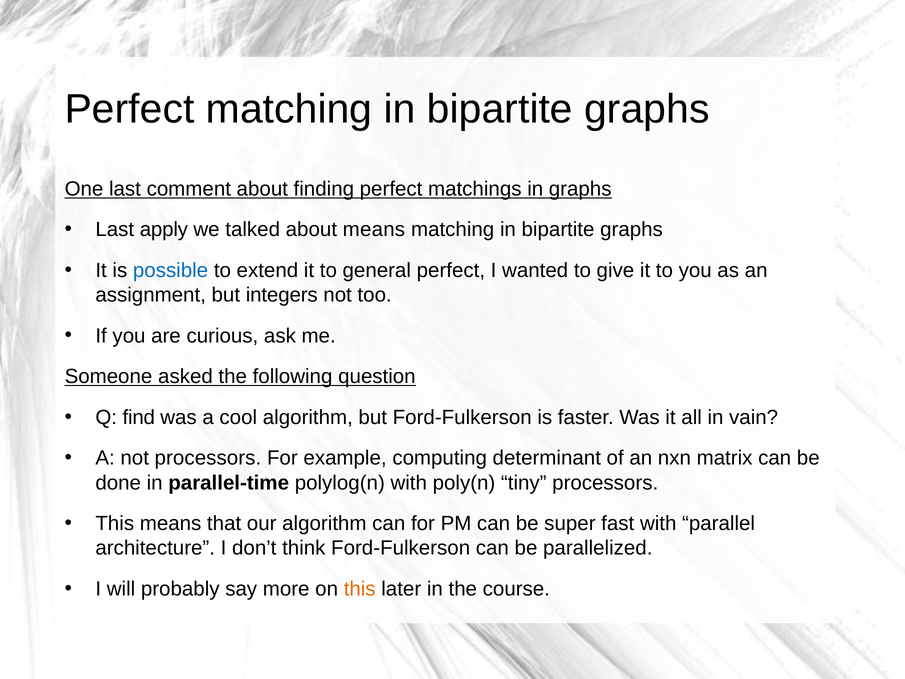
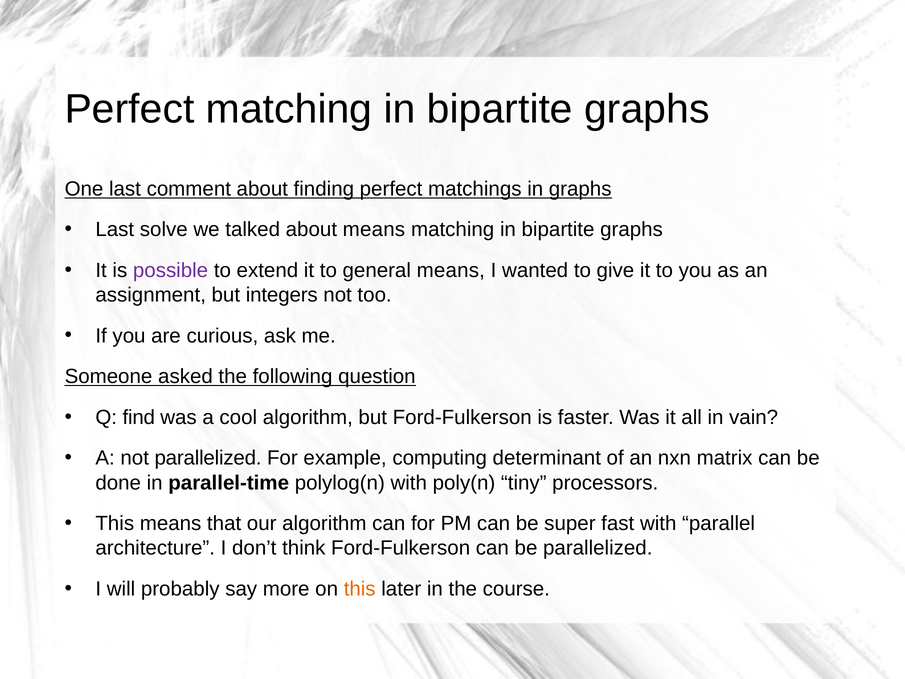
apply: apply -> solve (164, 229)
possible colour: blue -> purple (171, 270)
general perfect: perfect -> means (451, 270)
not processors: processors -> parallelized (208, 458)
